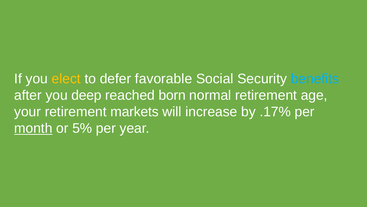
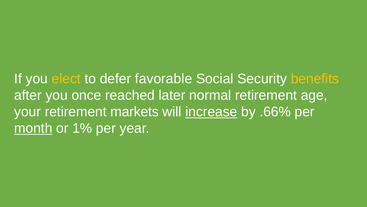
benefits colour: light blue -> yellow (315, 79)
deep: deep -> once (86, 95)
born: born -> later (172, 95)
increase underline: none -> present (211, 112)
.17%: .17% -> .66% (275, 112)
5%: 5% -> 1% (82, 128)
